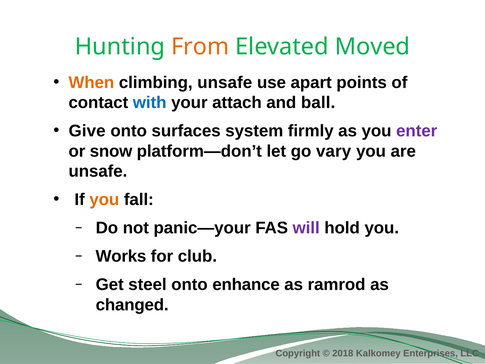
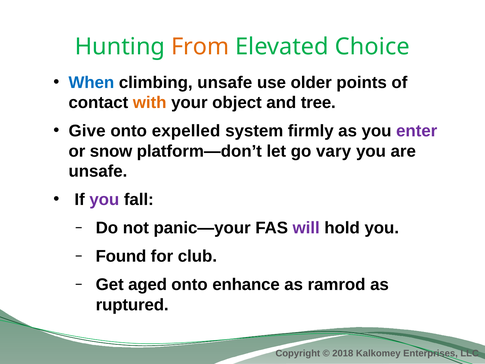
Moved: Moved -> Choice (372, 47)
When colour: orange -> blue (91, 82)
apart: apart -> older (311, 82)
with colour: blue -> orange (150, 103)
attach: attach -> object (237, 103)
ball: ball -> tree (318, 103)
surfaces: surfaces -> expelled (186, 131)
you colour: orange -> purple (104, 200)
Works: Works -> Found (121, 256)
steel: steel -> aged (148, 284)
changed: changed -> ruptured (132, 305)
